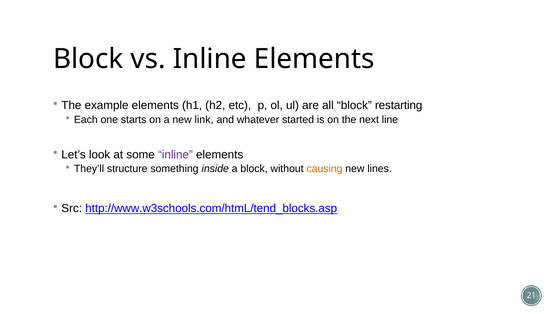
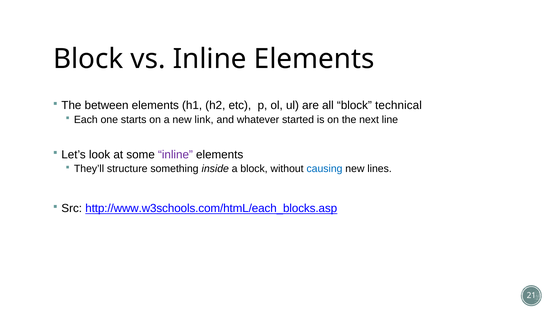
example: example -> between (107, 105)
restarting: restarting -> technical (399, 105)
causing colour: orange -> blue (324, 168)
http://www.w3schools.com/htmL/tend_blocks.asp: http://www.w3schools.com/htmL/tend_blocks.asp -> http://www.w3schools.com/htmL/each_blocks.asp (211, 208)
